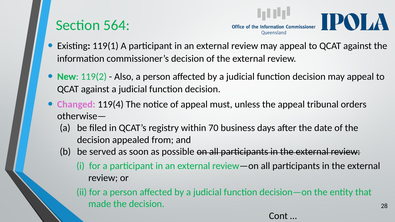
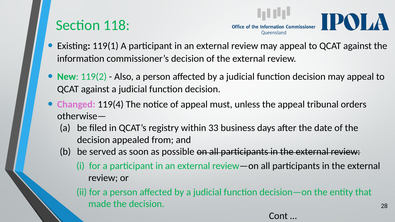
564: 564 -> 118 (117, 25)
70: 70 -> 33 (213, 128)
